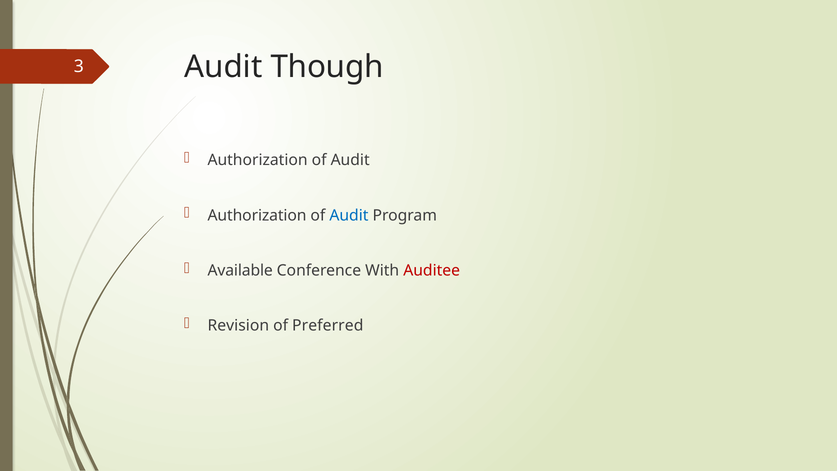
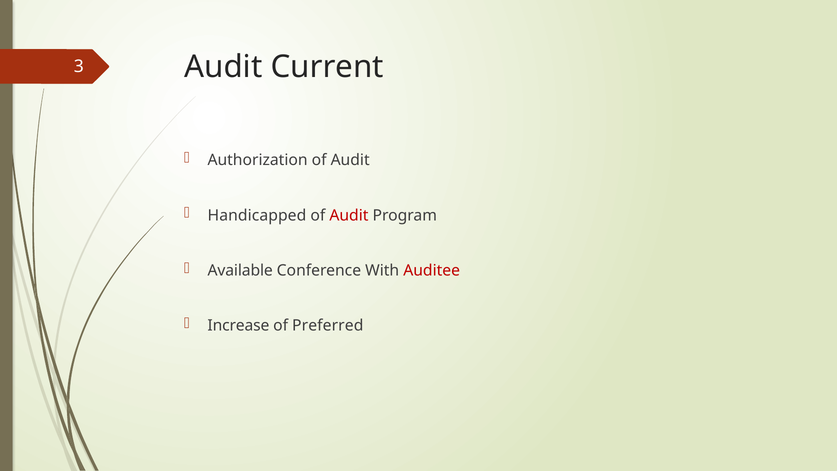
Though: Though -> Current (327, 67)
Authorization: Authorization -> Handicapped (257, 215)
Audit colour: blue -> red (349, 215)
Revision: Revision -> Increase (238, 325)
